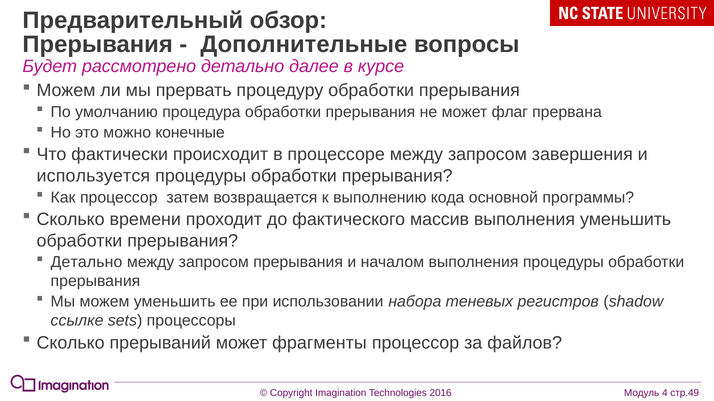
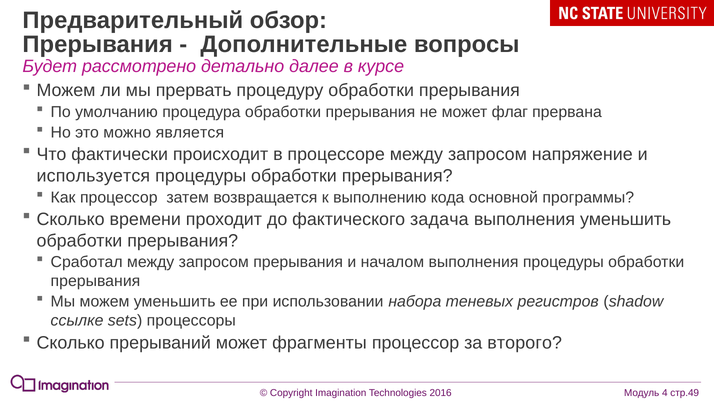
конечные: конечные -> является (190, 133)
завершения: завершения -> напряжение (582, 155)
массив: массив -> задача (439, 220)
Детально: Детально -> Сработал (87, 263)
файлов: файлов -> второго (525, 343)
